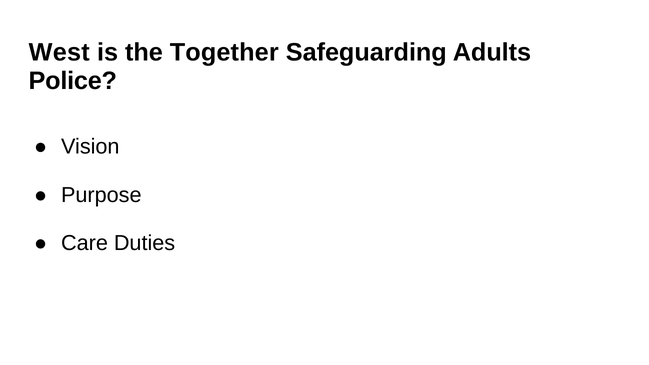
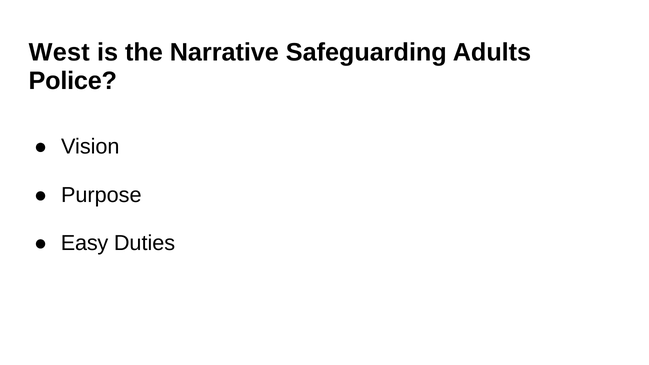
Together: Together -> Narrative (224, 53)
Care: Care -> Easy (85, 243)
